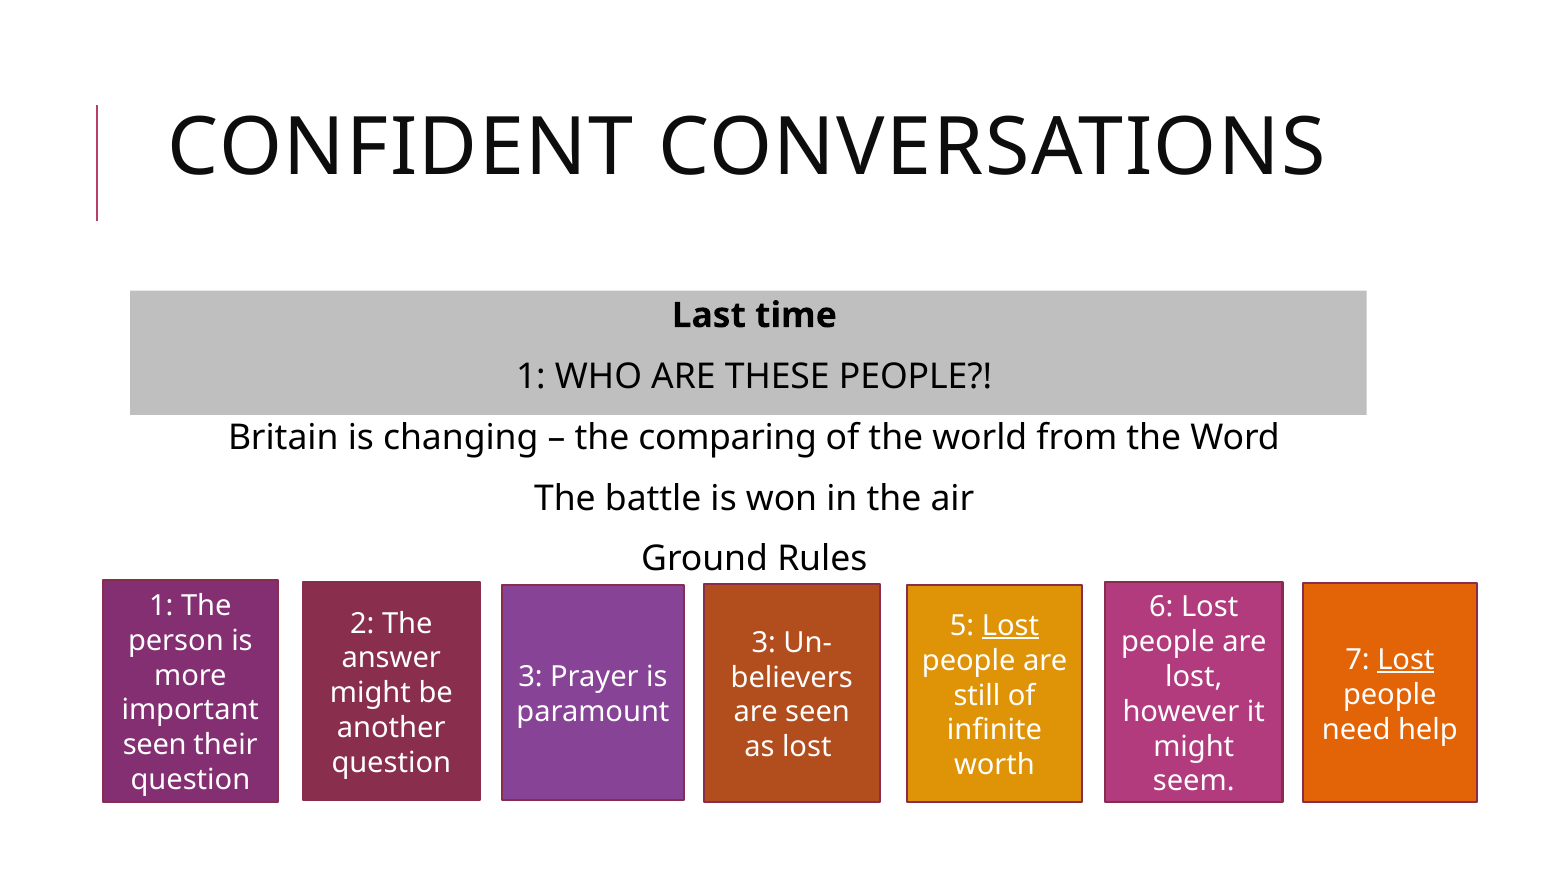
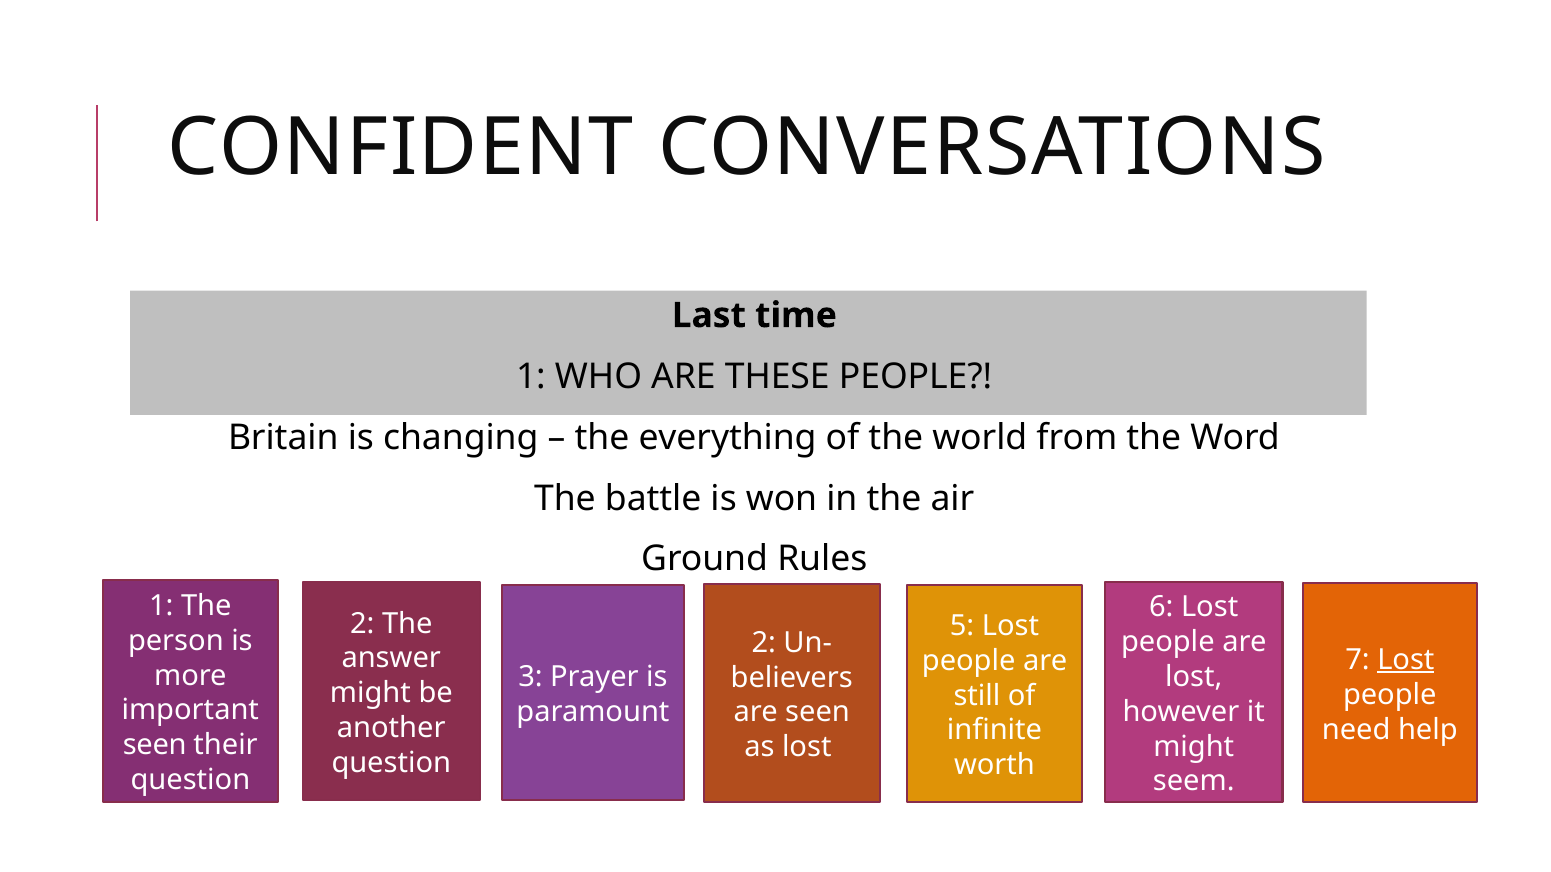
comparing: comparing -> everything (728, 438)
Lost underline: present -> none (1010, 626)
3: 3 -> 2 (764, 643)
